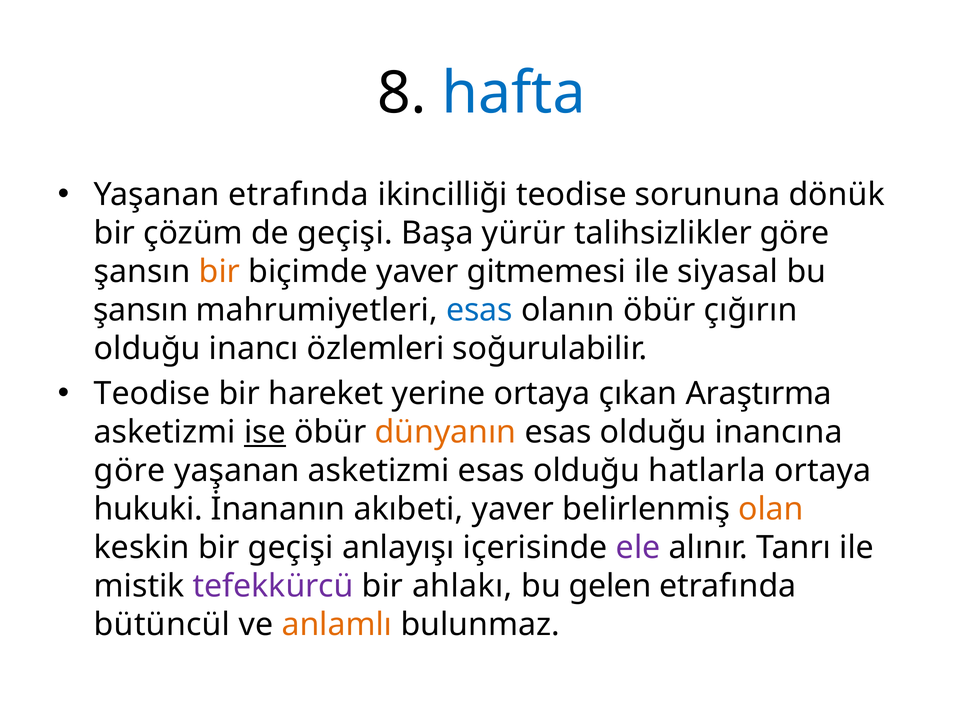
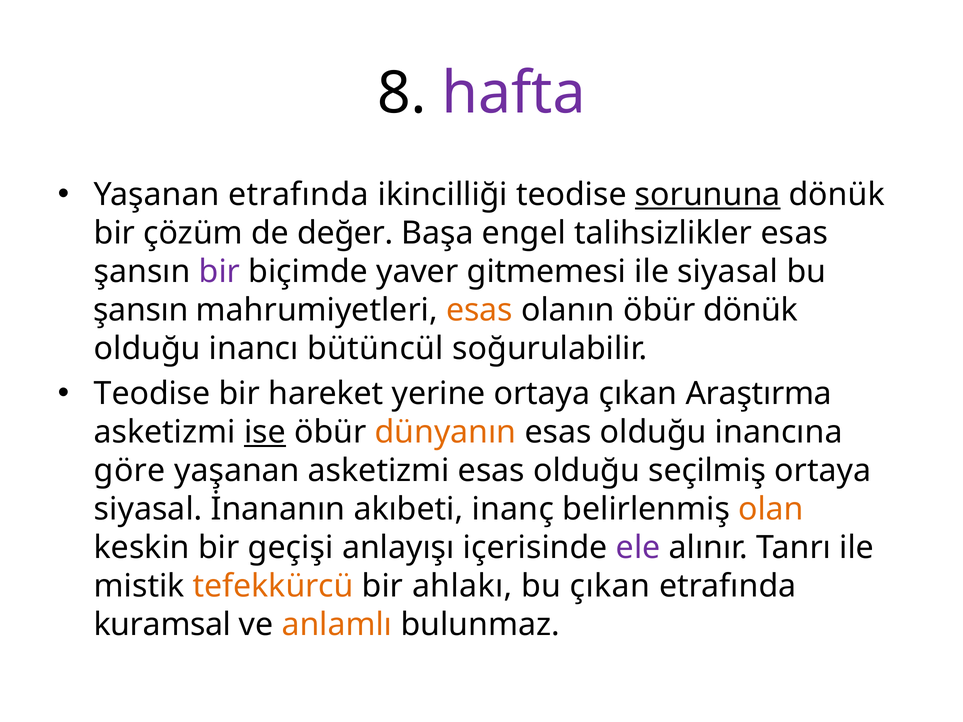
hafta colour: blue -> purple (514, 93)
sorununa underline: none -> present (708, 195)
de geçişi: geçişi -> değer (345, 233)
yürür: yürür -> engel (524, 233)
talihsizlikler göre: göre -> esas (794, 233)
bir colour: orange -> purple (219, 272)
esas colour: blue -> orange (479, 310)
öbür çığırın: çığırın -> dönük (751, 310)
özlemleri: özlemleri -> bütüncül (375, 349)
hatlarla: hatlarla -> seçilmiş (707, 471)
hukuki: hukuki -> siyasal (148, 509)
akıbeti yaver: yaver -> inanç (513, 509)
tefekkürcü colour: purple -> orange (273, 586)
bu gelen: gelen -> çıkan (610, 586)
bütüncül: bütüncül -> kuramsal (162, 625)
